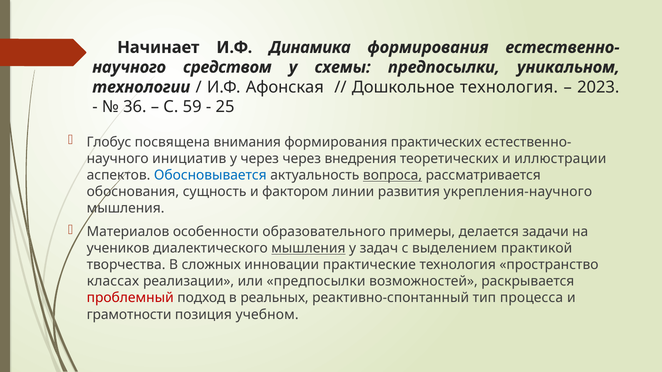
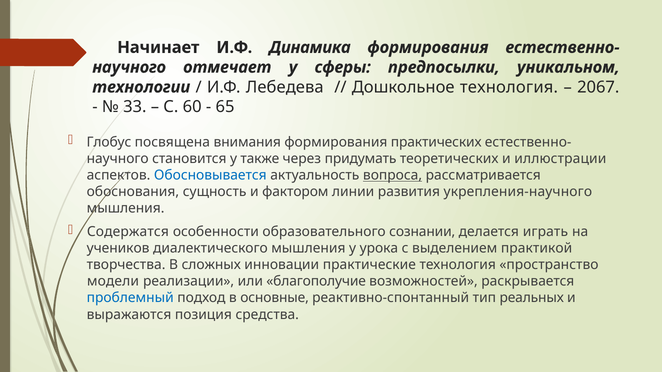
средством: средством -> отмечает (227, 67)
схемы: схемы -> сферы (343, 67)
Афонская: Афонская -> Лебедева (285, 87)
2023: 2023 -> 2067 (598, 87)
36: 36 -> 33 (135, 107)
59: 59 -> 60 (192, 107)
25: 25 -> 65 (225, 107)
инициатив: инициатив -> становится (189, 159)
у через: через -> также (260, 159)
внедрения: внедрения -> придумать (361, 159)
Материалов: Материалов -> Содержатся (128, 232)
примеры: примеры -> сознании (422, 232)
задачи: задачи -> играть (545, 232)
мышления underline: present -> none (308, 249)
задач: задач -> урока (379, 249)
классах: классах -> модели (113, 282)
или предпосылки: предпосылки -> благополучие (316, 282)
проблемный colour: red -> blue (130, 298)
реальных: реальных -> основные (275, 298)
процесса: процесса -> реальных (532, 298)
грамотности: грамотности -> выражаются (129, 315)
учебном: учебном -> средства (267, 315)
